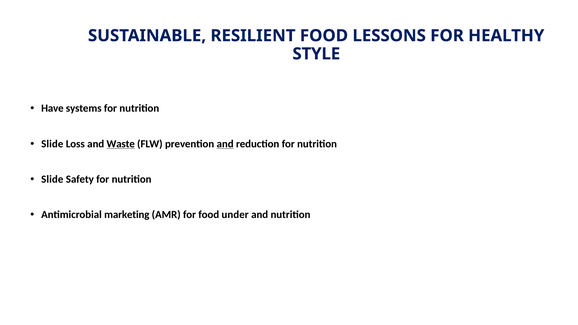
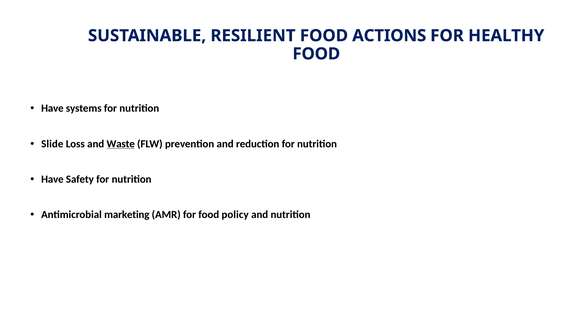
LESSONS: LESSONS -> ACTIONS (389, 36)
STYLE: STYLE -> FOOD (316, 54)
and underline: present -> none (225, 144)
Slide: Slide -> Have (52, 179)
under: under -> policy (235, 215)
